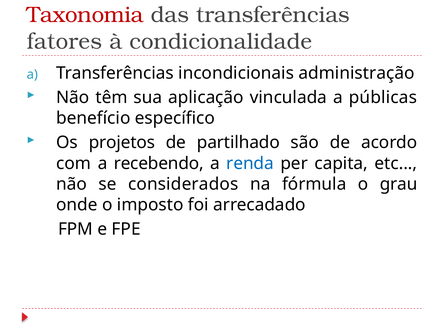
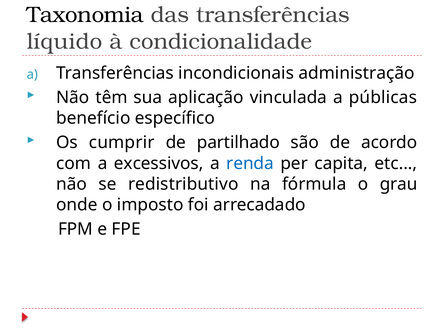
Taxonomia colour: red -> black (85, 15)
fatores: fatores -> líquido (64, 41)
projetos: projetos -> cumprir (122, 143)
recebendo: recebendo -> excessivos (159, 163)
considerados: considerados -> redistributivo (183, 184)
